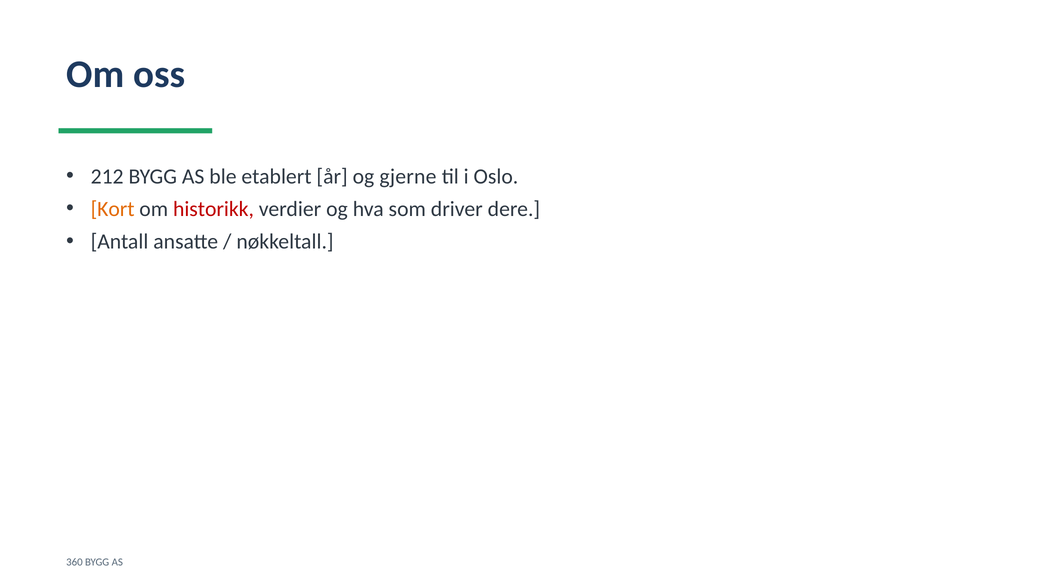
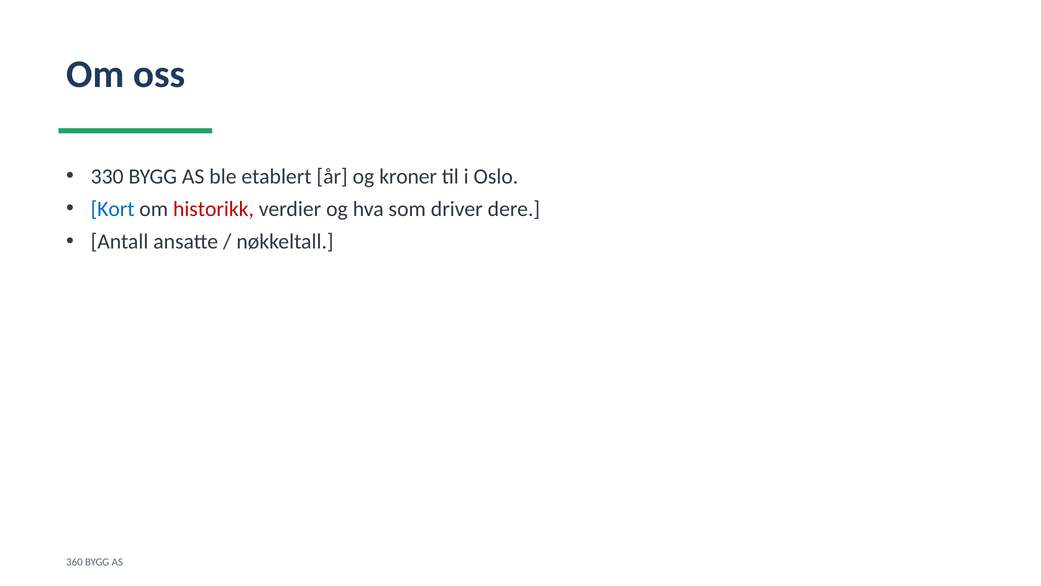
212: 212 -> 330 (107, 176)
gjerne: gjerne -> kroner (408, 176)
Kort colour: orange -> blue (113, 209)
